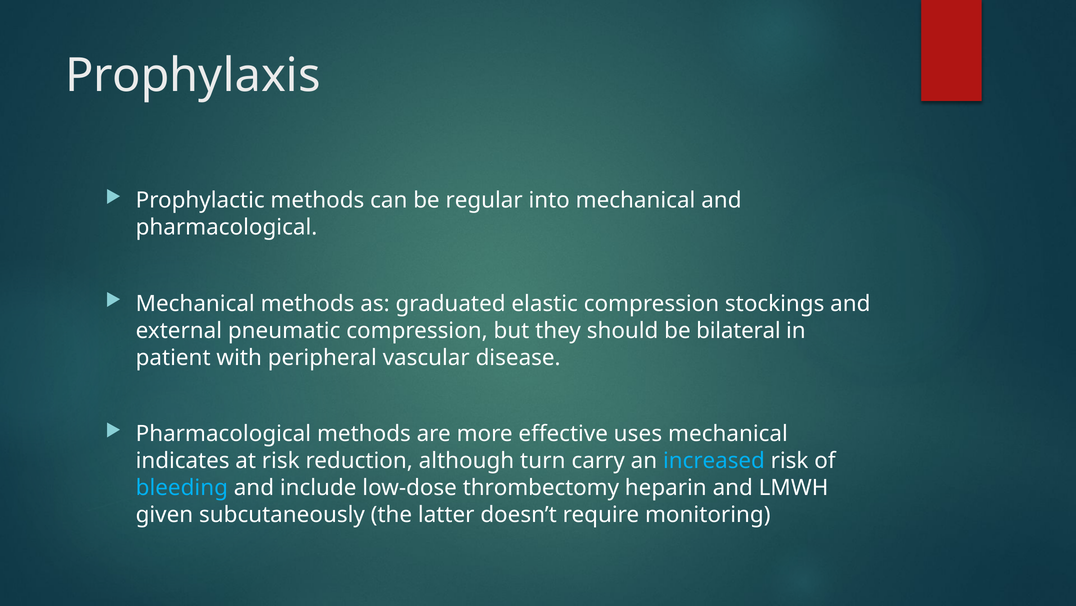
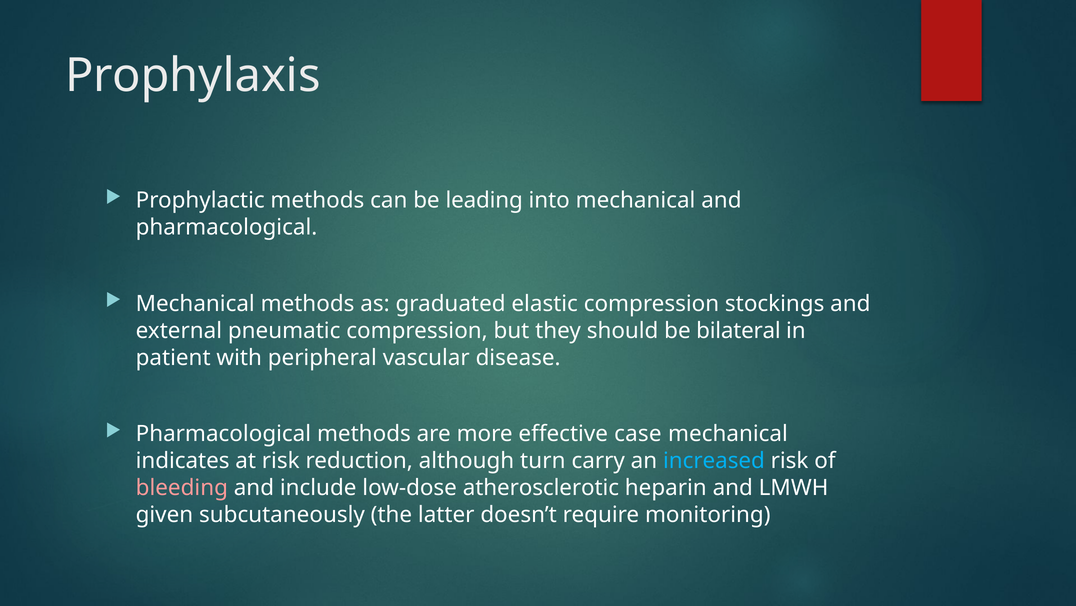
regular: regular -> leading (484, 200)
uses: uses -> case (638, 433)
bleeding colour: light blue -> pink (182, 487)
thrombectomy: thrombectomy -> atherosclerotic (541, 487)
